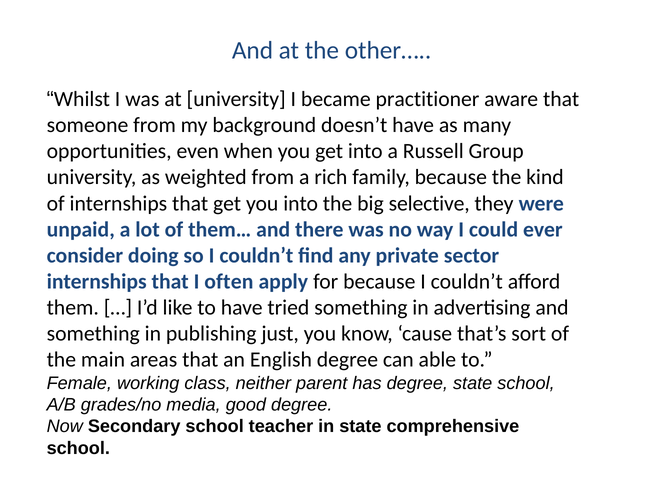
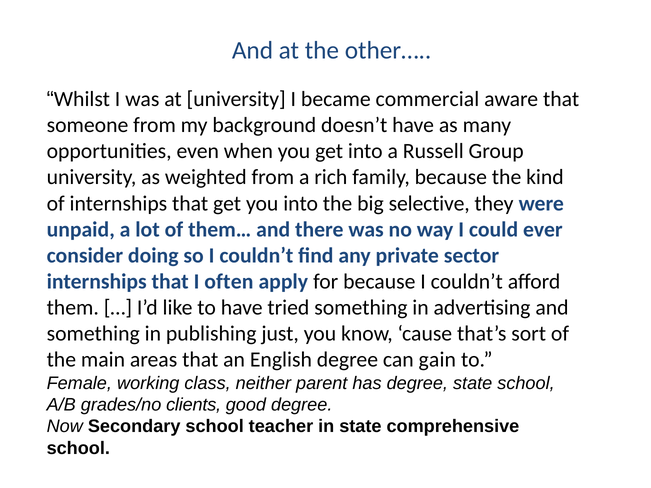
practitioner: practitioner -> commercial (427, 99)
able: able -> gain (437, 360)
media: media -> clients (194, 405)
